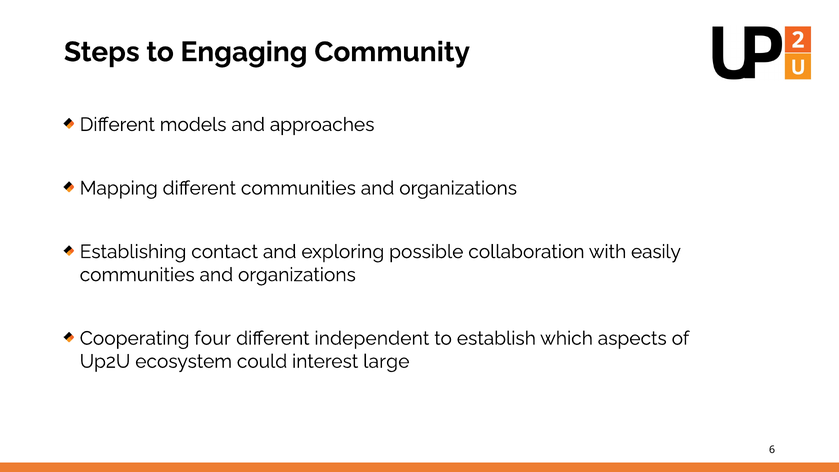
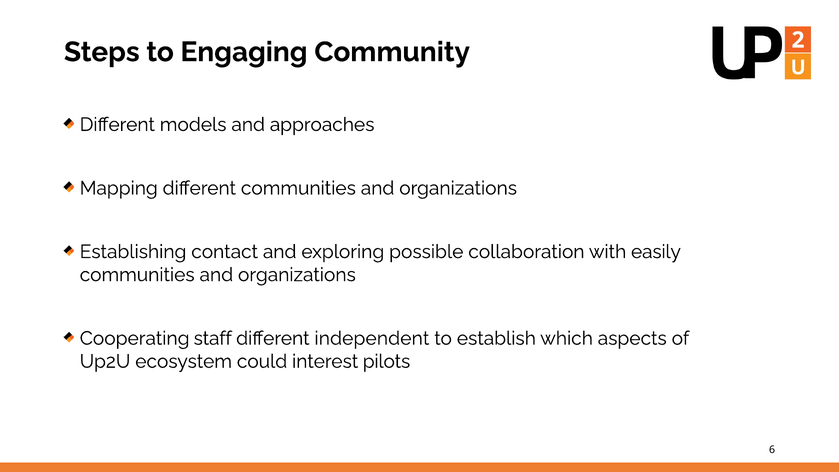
four: four -> staff (213, 338)
large: large -> pilots (387, 361)
